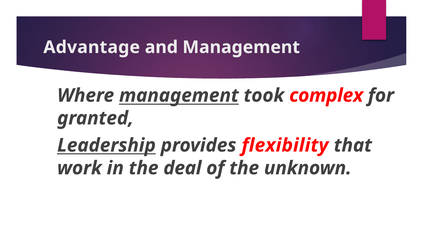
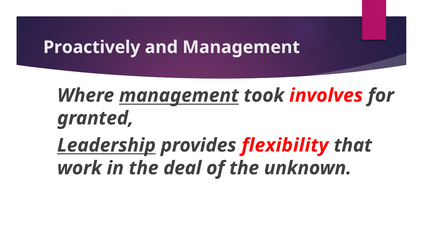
Advantage: Advantage -> Proactively (92, 47)
complex: complex -> involves (326, 95)
